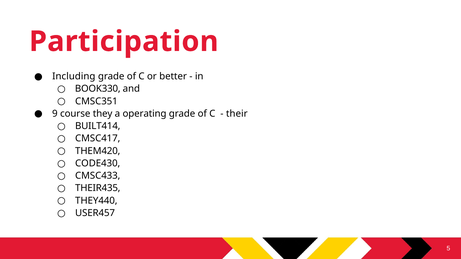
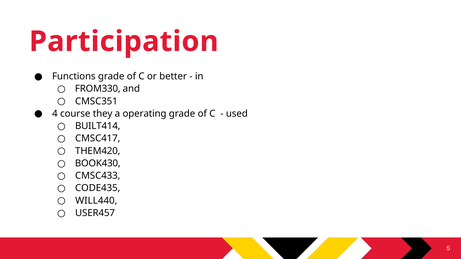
Including: Including -> Functions (74, 76)
BOOK330: BOOK330 -> FROM330 (98, 89)
9: 9 -> 4 (55, 114)
their: their -> used (237, 114)
CODE430: CODE430 -> BOOK430 (98, 163)
THEIR435: THEIR435 -> CODE435 (98, 188)
THEY440: THEY440 -> WILL440 (96, 201)
